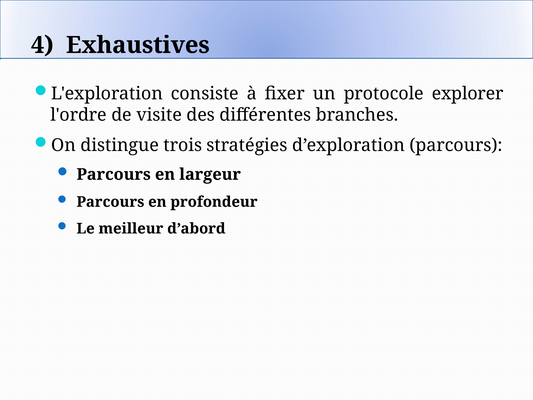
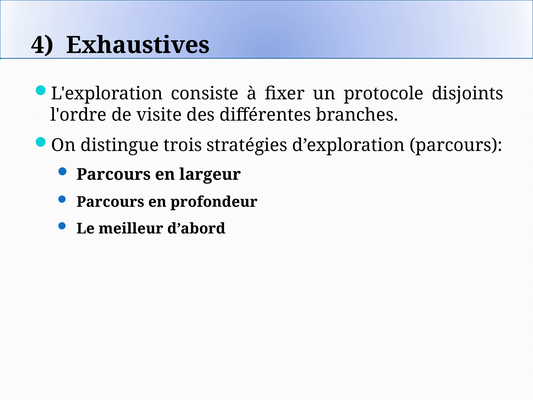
explorer: explorer -> disjoints (468, 94)
